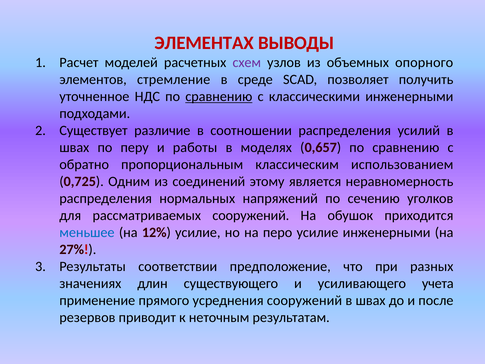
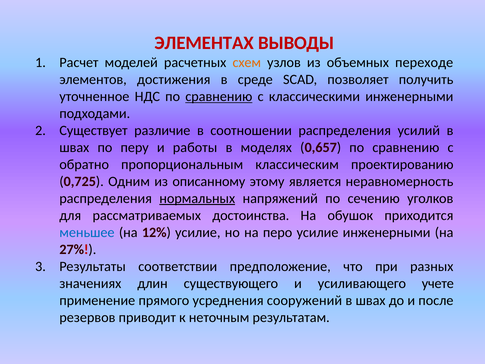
схем colour: purple -> orange (247, 63)
опорного: опорного -> переходе (424, 63)
стремление: стремление -> достижения (174, 79)
использованием: использованием -> проектированию (402, 164)
соединений: соединений -> описанному (209, 181)
нормальных underline: none -> present (197, 198)
рассматриваемых сооружений: сооружений -> достоинства (251, 215)
учета: учета -> учете (438, 283)
